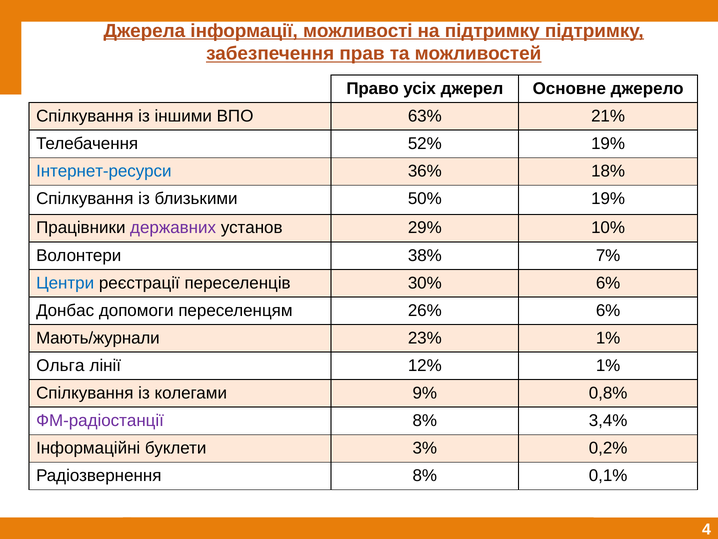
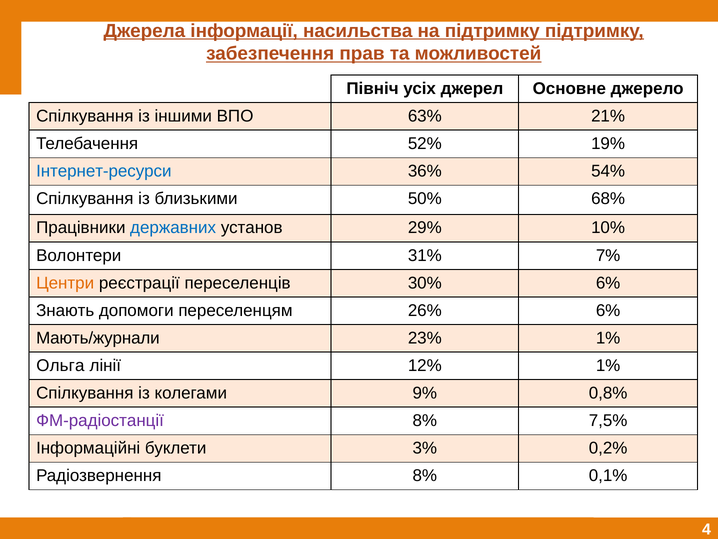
можливості: можливості -> насильства (358, 31)
Право: Право -> Північ (372, 88)
18%: 18% -> 54% (608, 171)
50% 19%: 19% -> 68% (608, 198)
державних colour: purple -> blue (173, 228)
38%: 38% -> 31% (425, 255)
Центри colour: blue -> orange (65, 283)
Донбас: Донбас -> Знають (65, 310)
3,4%: 3,4% -> 7,5% (608, 420)
